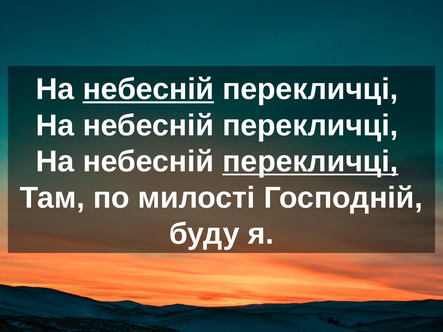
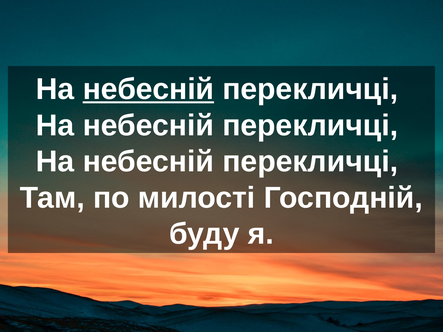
перекличці underline: present -> none (310, 162)
